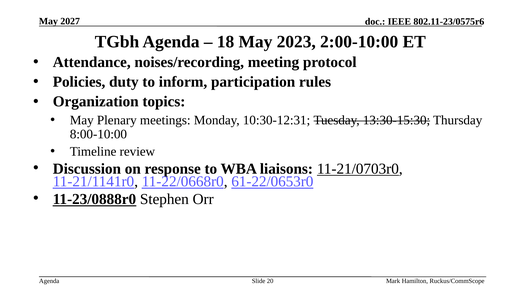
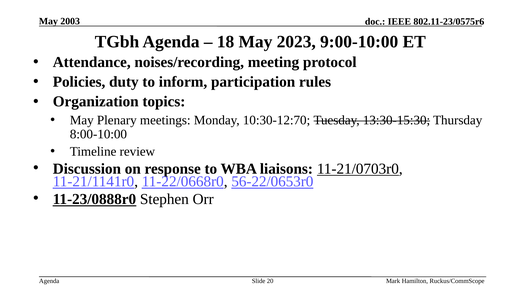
2027: 2027 -> 2003 (70, 21)
2:00-10:00: 2:00-10:00 -> 9:00-10:00 (359, 42)
10:30-12:31: 10:30-12:31 -> 10:30-12:70 (277, 120)
61-22/0653r0: 61-22/0653r0 -> 56-22/0653r0 (272, 181)
